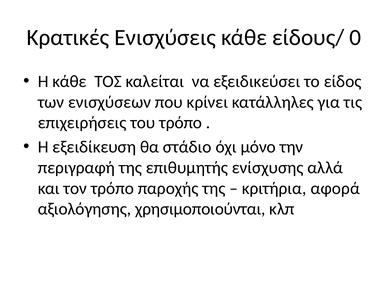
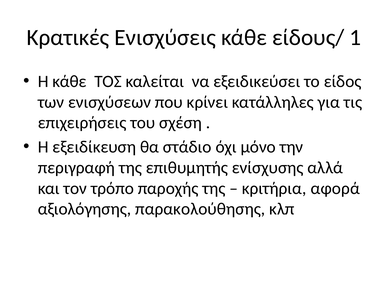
0: 0 -> 1 (355, 38)
του τρόπο: τρόπο -> σχέση (181, 123)
χρησιμοποιούνται: χρησιμοποιούνται -> παρακολούθησης (200, 209)
